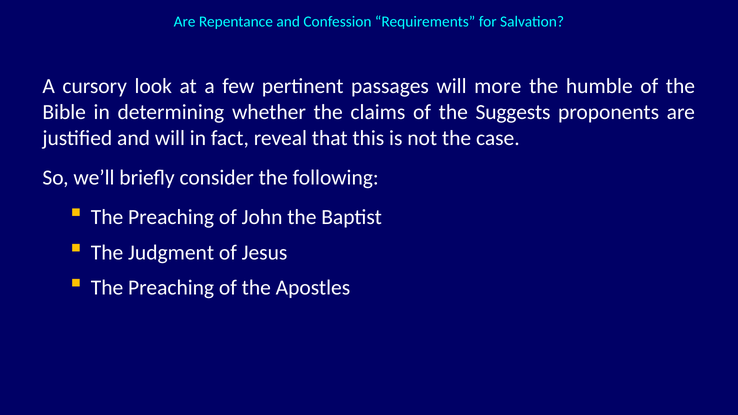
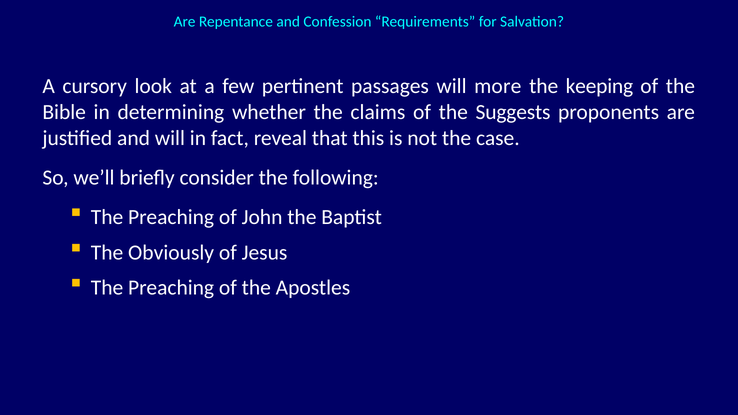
humble: humble -> keeping (599, 86)
Judgment: Judgment -> Obviously (171, 252)
